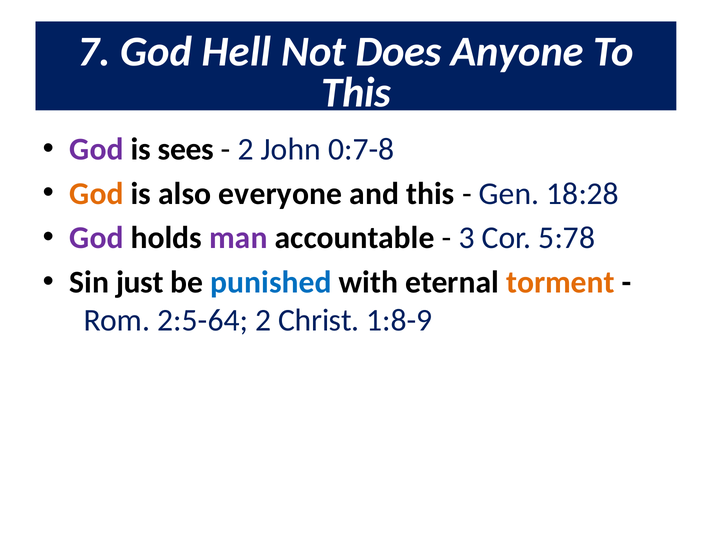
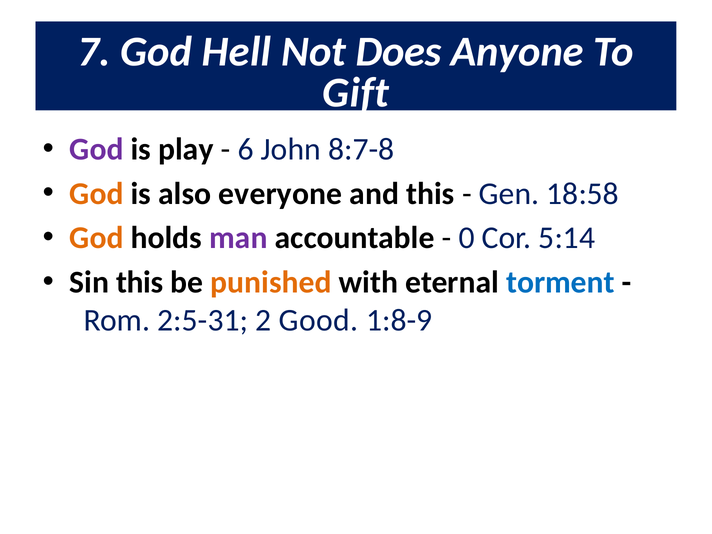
This: This -> Gift (356, 93)
sees: sees -> play (186, 149)
2: 2 -> 6 (246, 149)
0:7-8: 0:7-8 -> 8:7-8 (361, 149)
18:28: 18:28 -> 18:58 (583, 194)
God colour: purple -> orange (96, 238)
3: 3 -> 0 (467, 238)
5:78: 5:78 -> 5:14 (567, 238)
Sin just: just -> this (140, 282)
punished colour: blue -> orange (271, 282)
torment colour: orange -> blue (560, 282)
2:5-64: 2:5-64 -> 2:5-31 (203, 320)
Christ: Christ -> Good (319, 320)
